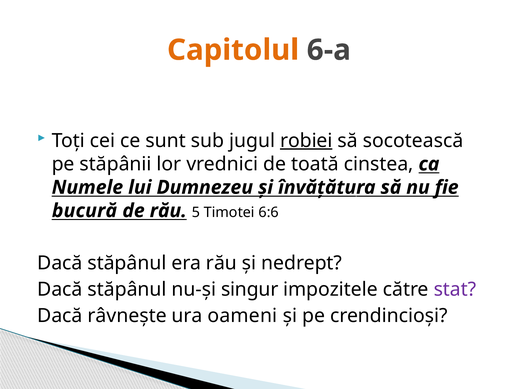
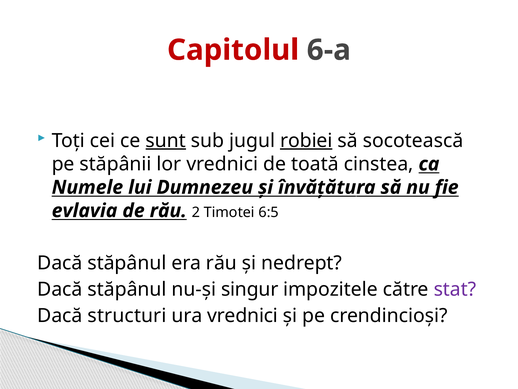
Capitolul colour: orange -> red (233, 50)
sunt underline: none -> present (166, 140)
bucură: bucură -> evlavia (85, 210)
5: 5 -> 2 (196, 212)
6:6: 6:6 -> 6:5 (269, 212)
râvnește: râvnește -> structuri (127, 315)
ura oameni: oameni -> vrednici (243, 315)
